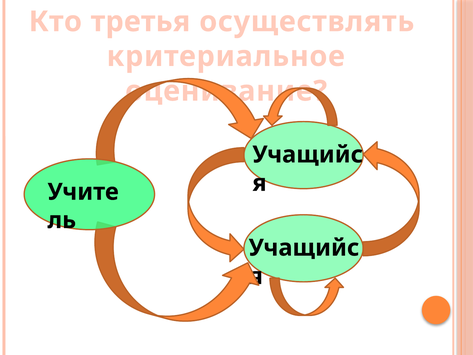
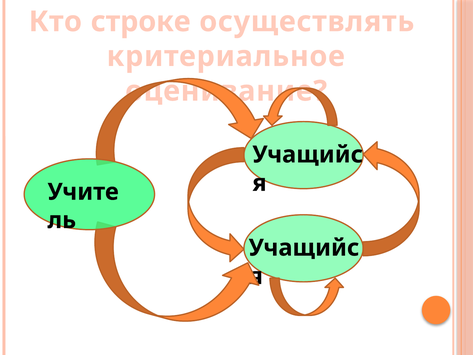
третья: третья -> строке (141, 22)
